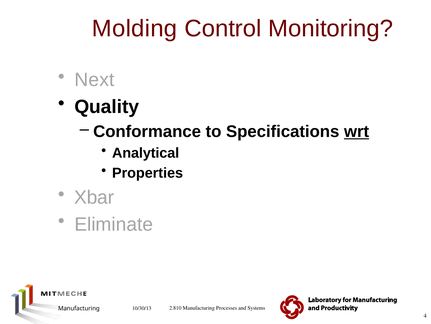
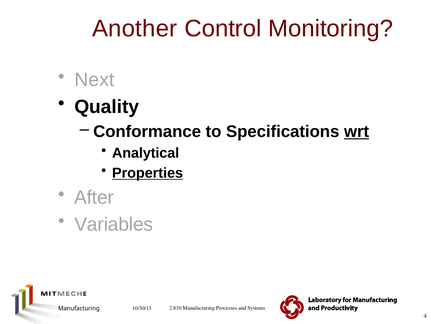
Molding: Molding -> Another (135, 29)
Properties underline: none -> present (148, 173)
Xbar: Xbar -> After (94, 197)
Eliminate: Eliminate -> Variables (114, 224)
